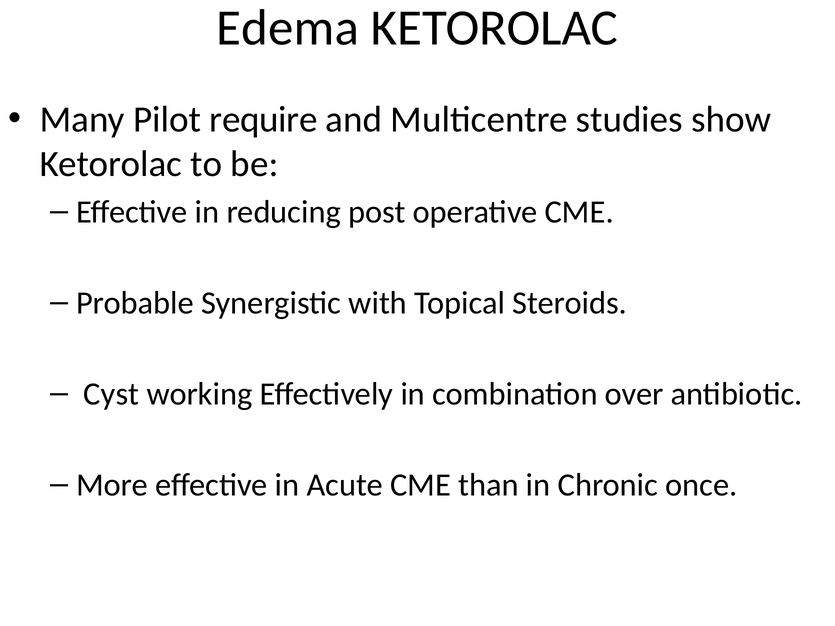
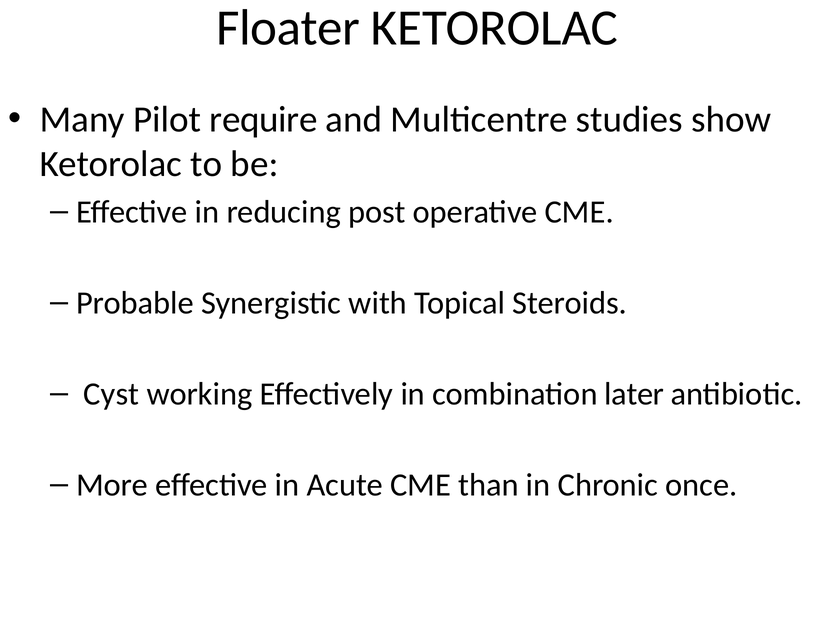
Edema: Edema -> Floater (288, 28)
over: over -> later (634, 394)
